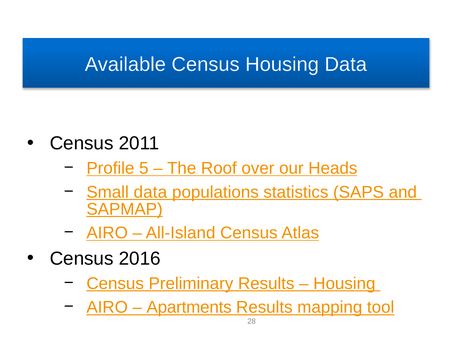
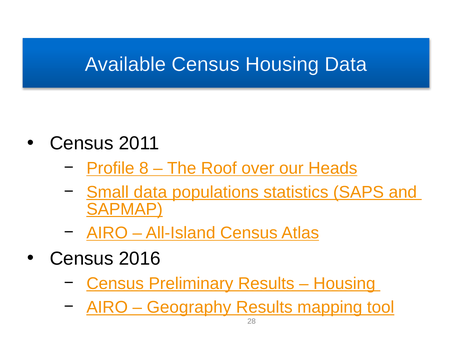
5: 5 -> 8 (144, 168)
Apartments: Apartments -> Geography (189, 307)
